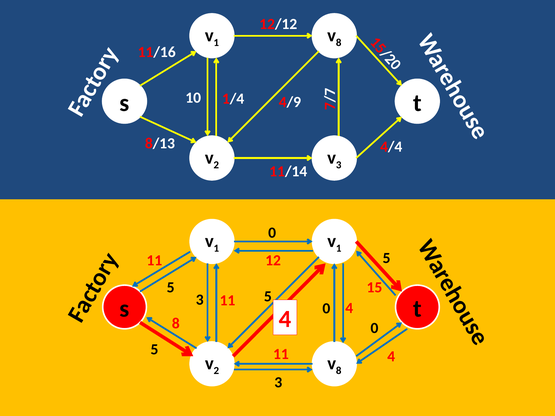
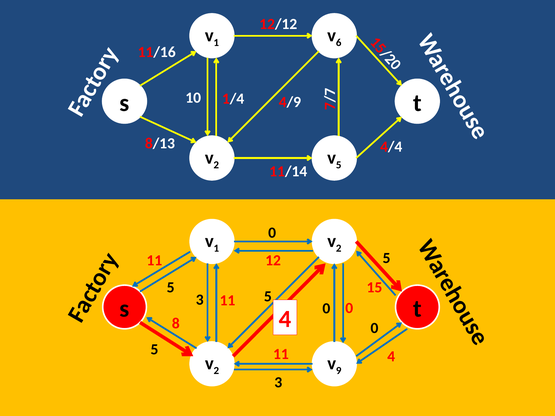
8: 8 -> 6 (339, 43)
3: 3 -> 5 (339, 165)
1: 1 -> 2 (339, 249)
4 4: 4 -> 0 (349, 308)
8: 8 -> 9 (339, 371)
